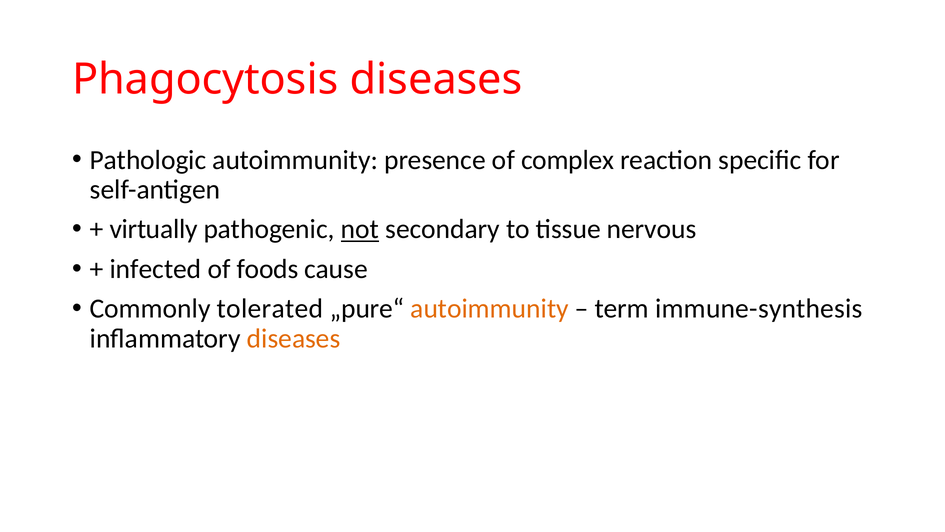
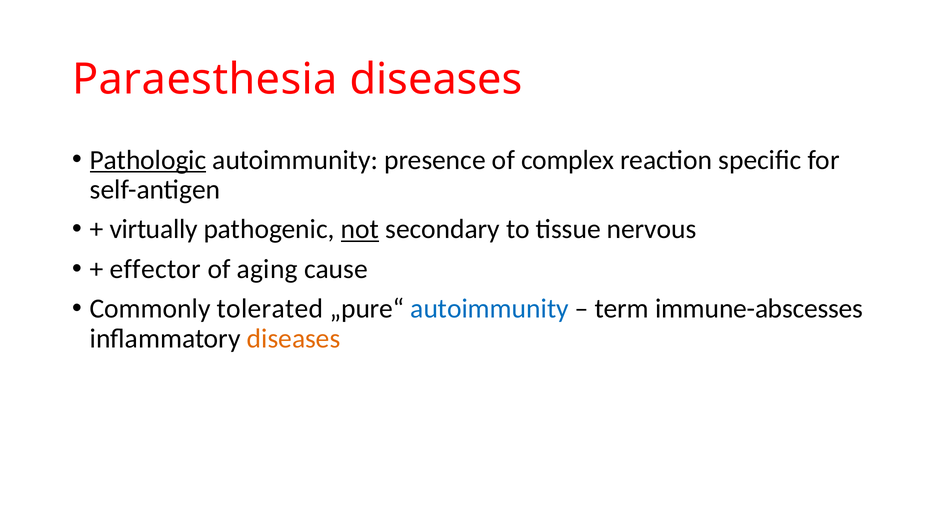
Phagocytosis: Phagocytosis -> Paraesthesia (205, 79)
Pathologic underline: none -> present (148, 160)
infected: infected -> effector (155, 269)
foods: foods -> aging (267, 269)
autoimmunity colour: orange -> blue (490, 308)
immune-synthesis: immune-synthesis -> immune-abscesses (759, 308)
